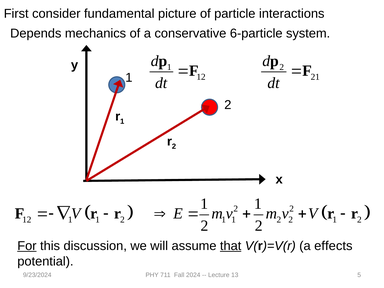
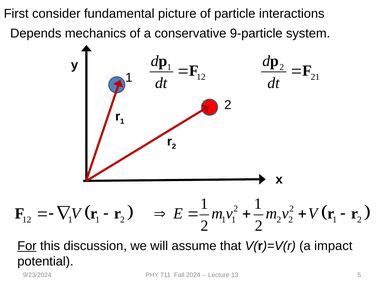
6-particle: 6-particle -> 9-particle (256, 33)
that underline: present -> none (231, 246)
effects: effects -> impact (333, 246)
